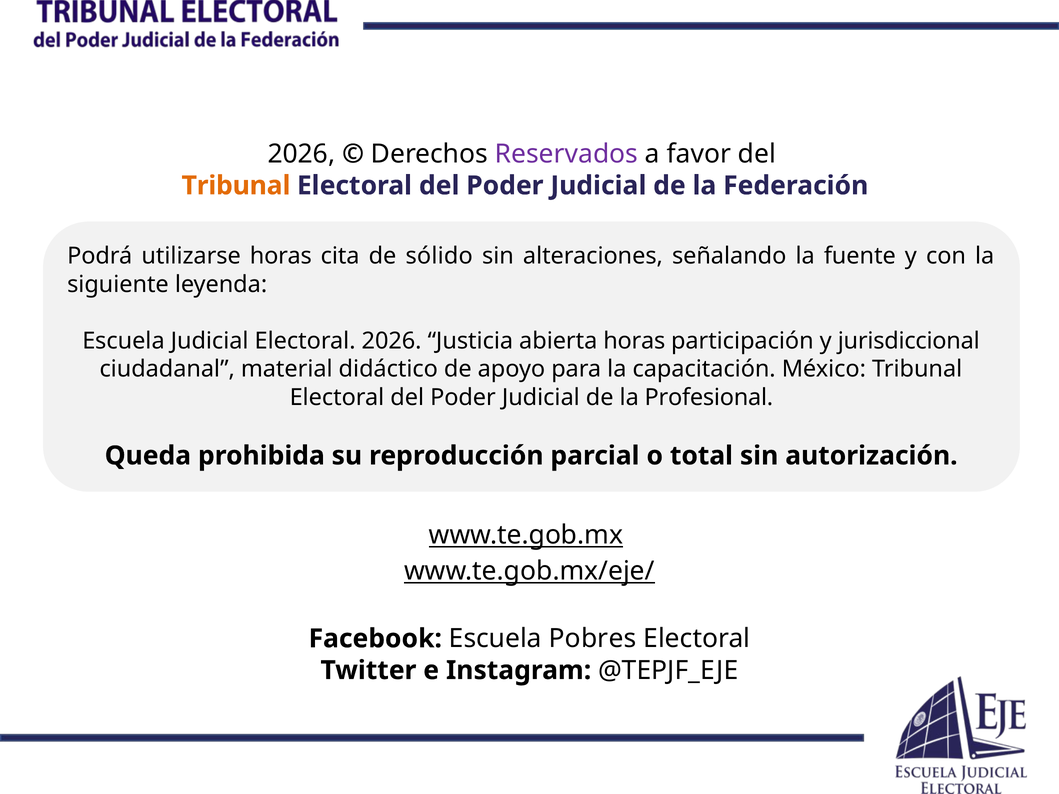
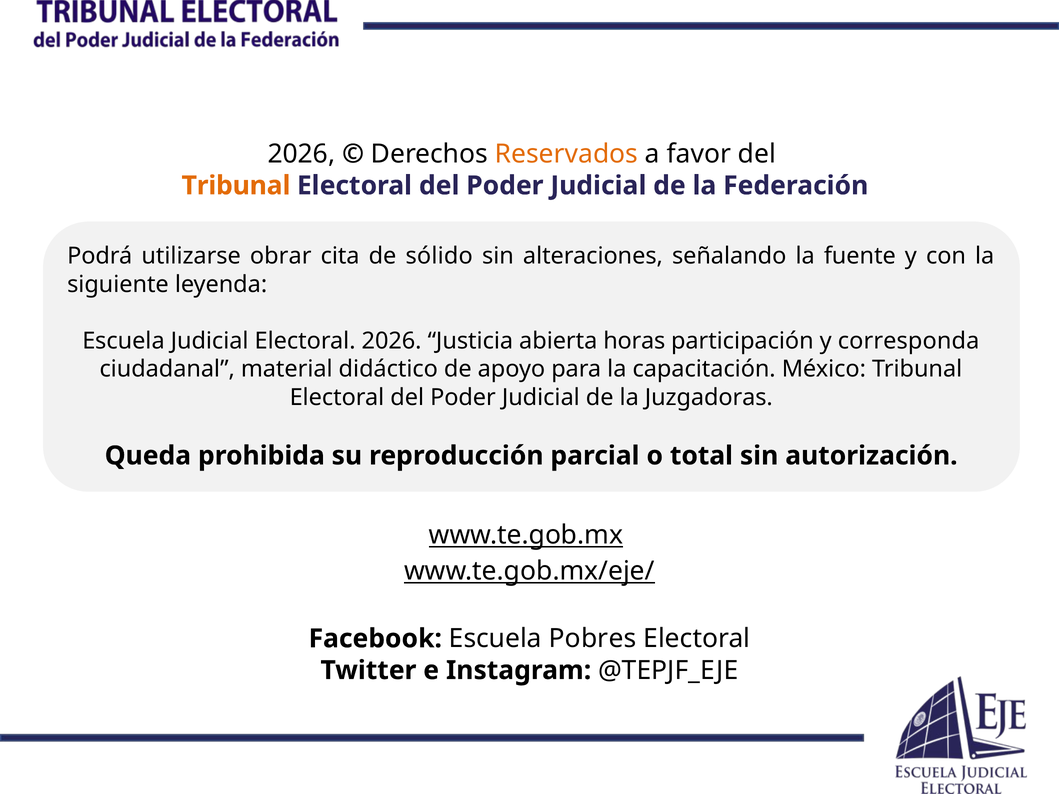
Reservados colour: purple -> orange (566, 154)
utilizarse horas: horas -> obrar (281, 256)
jurisdiccional: jurisdiccional -> corresponda (909, 341)
Profesional: Profesional -> Juzgadoras (709, 397)
